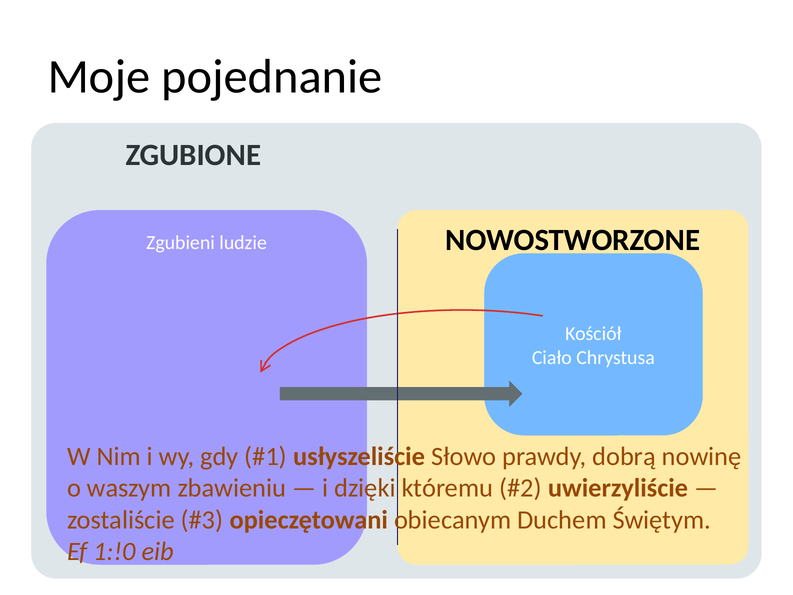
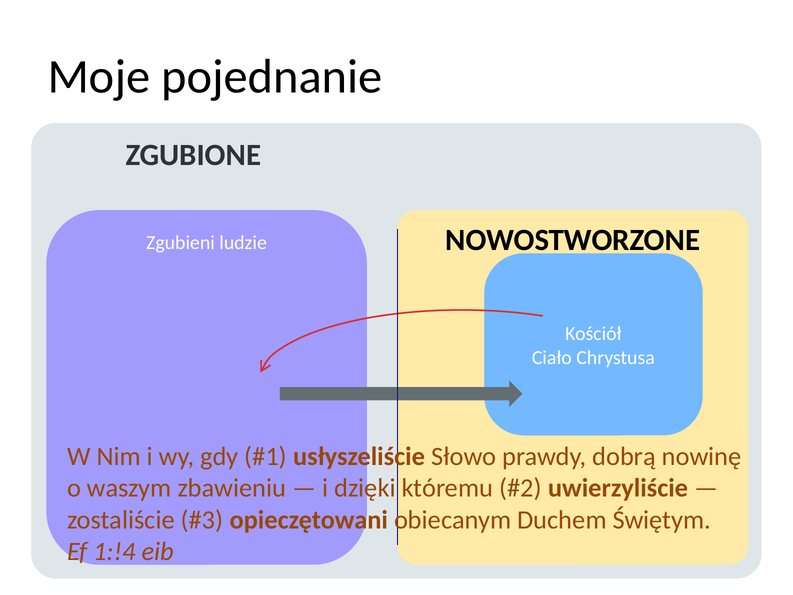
1:!0: 1:!0 -> 1:!4 (114, 551)
